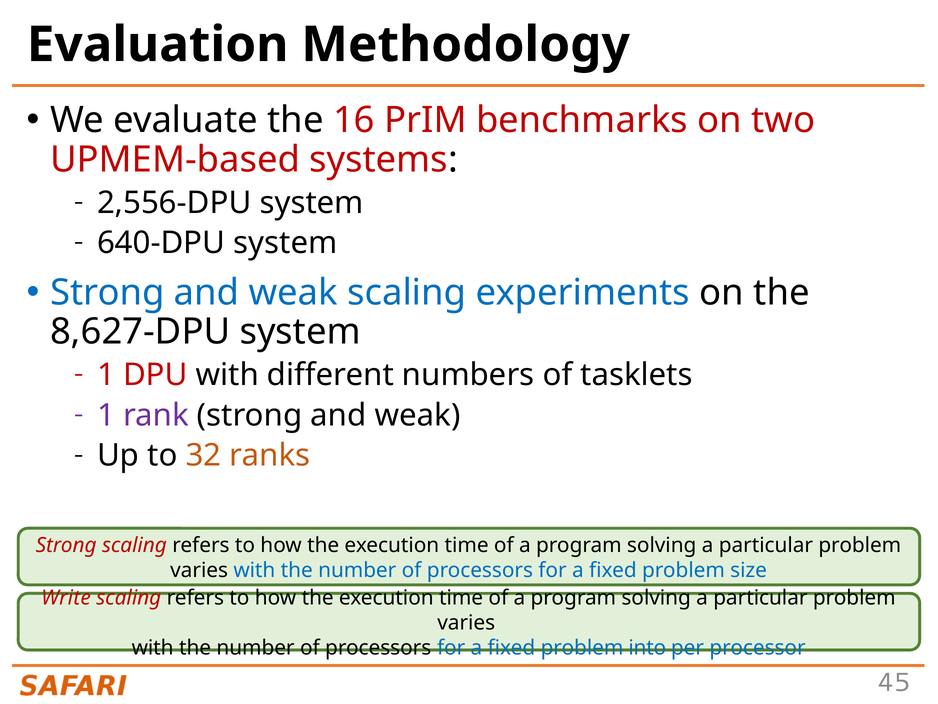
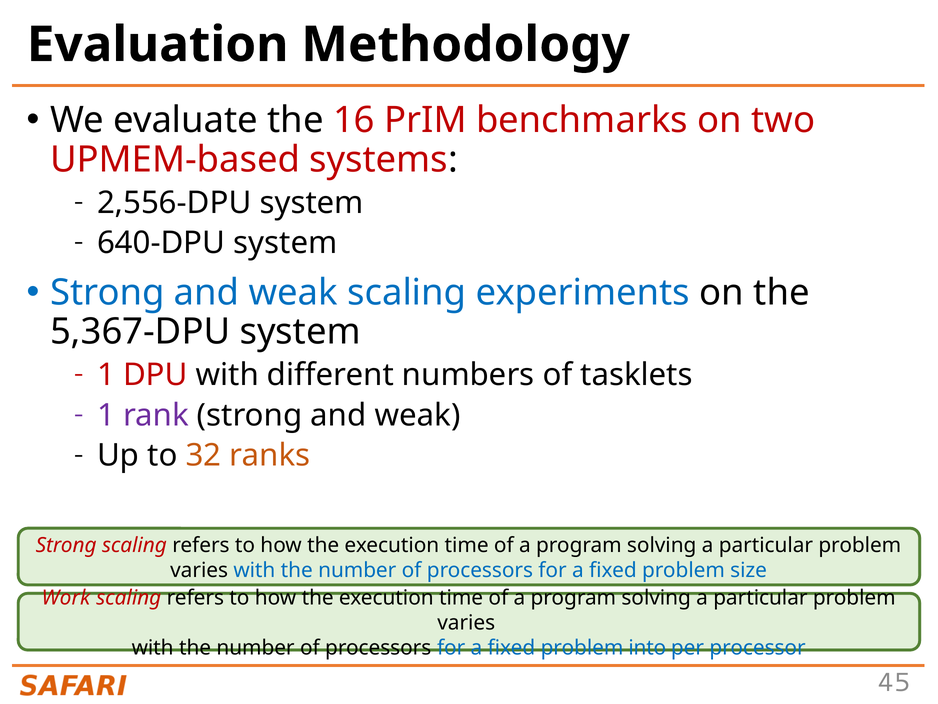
8,627-DPU: 8,627-DPU -> 5,367-DPU (140, 332)
Write: Write -> Work (66, 598)
